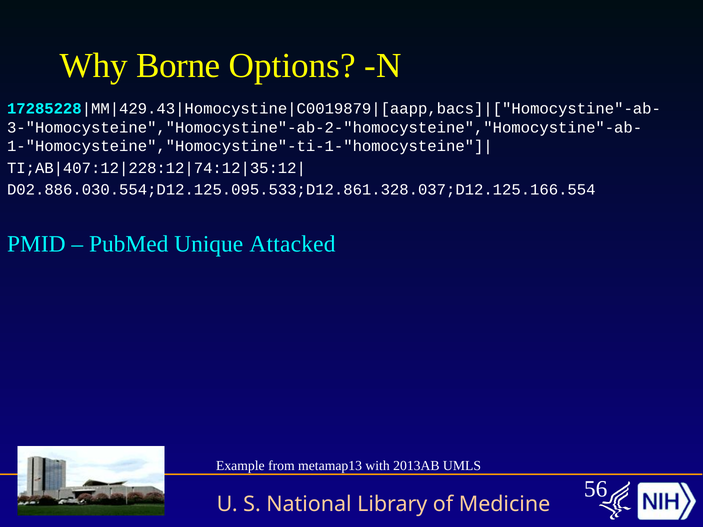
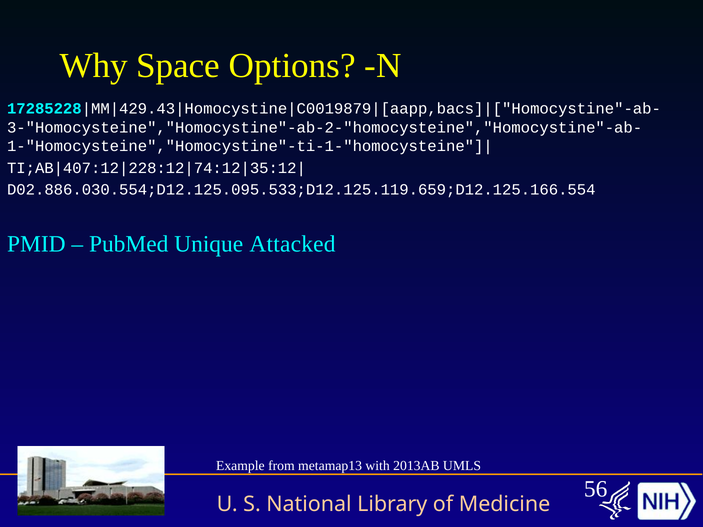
Borne: Borne -> Space (178, 66)
D02.886.030.554;D12.125.095.533;D12.861.328.037;D12.125.166.554: D02.886.030.554;D12.125.095.533;D12.861.328.037;D12.125.166.554 -> D02.886.030.554;D12.125.095.533;D12.125.119.659;D12.125.166.554 (301, 190)
